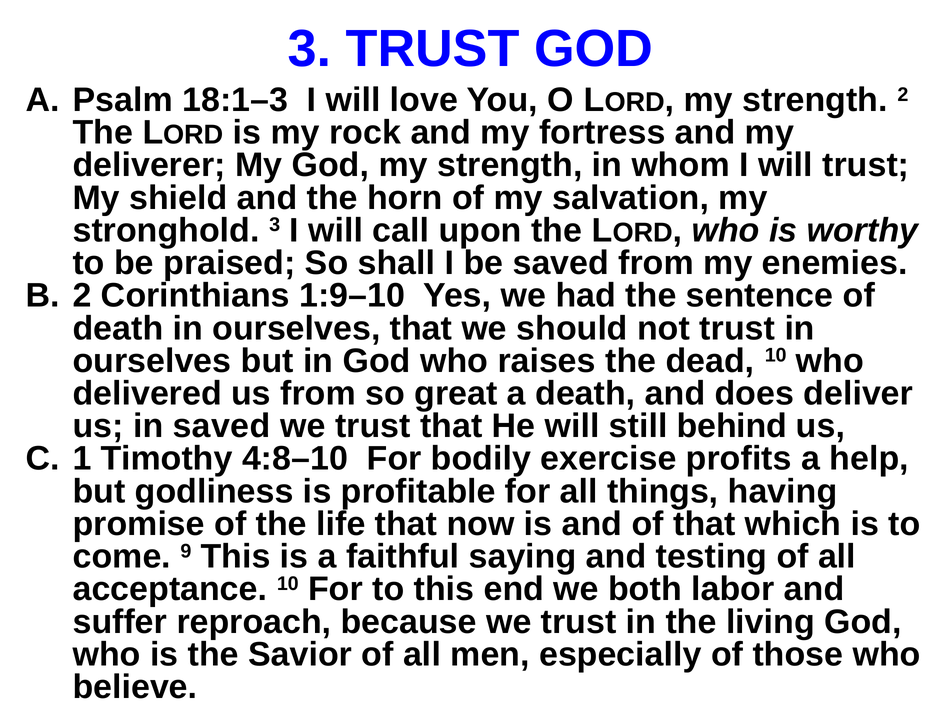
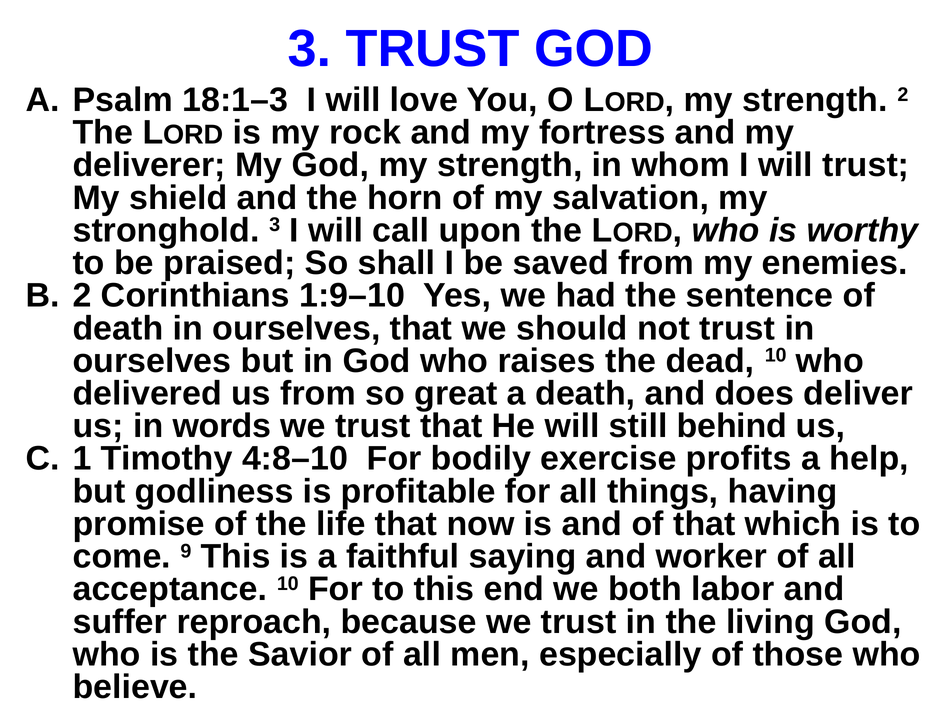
in saved: saved -> words (222, 426)
testing: testing -> worker (711, 556)
